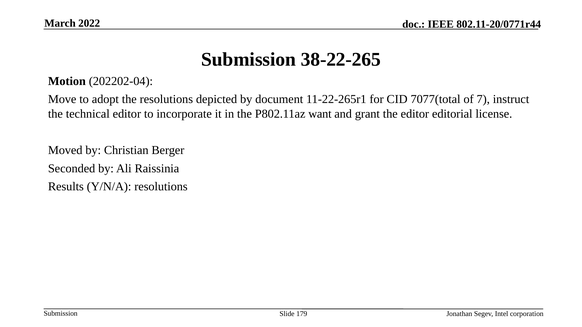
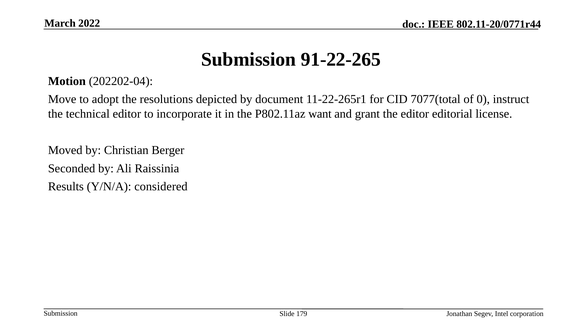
38-22-265: 38-22-265 -> 91-22-265 (341, 60)
7: 7 -> 0 (483, 99)
Y/N/A resolutions: resolutions -> considered (161, 187)
